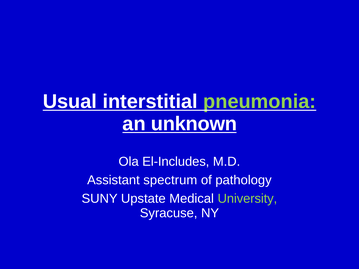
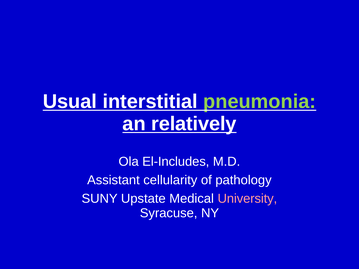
unknown: unknown -> relatively (194, 124)
spectrum: spectrum -> cellularity (170, 180)
University colour: light green -> pink (247, 199)
